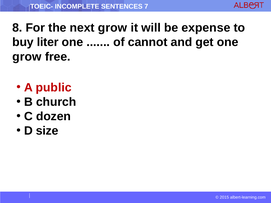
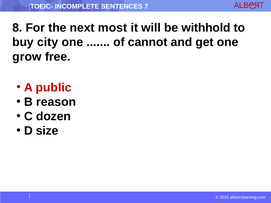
next grow: grow -> most (113, 28)
expense: expense -> withhold (206, 28)
liter: liter -> city (48, 42)
church: church -> reason (56, 102)
